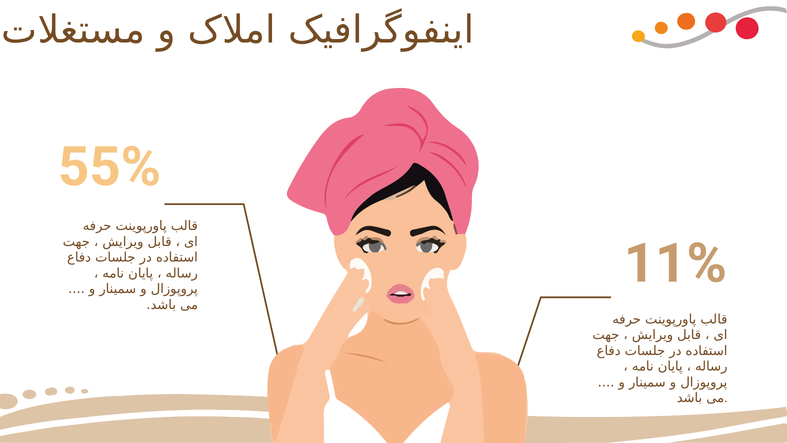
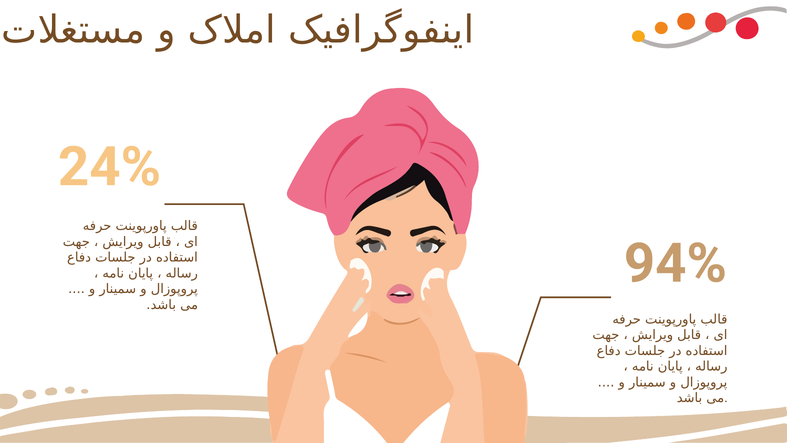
55%: 55% -> 24% (109, 167)
11%: 11% -> 94% (675, 263)
